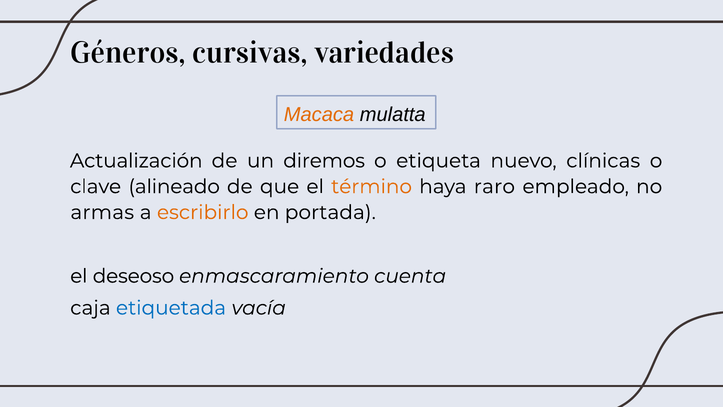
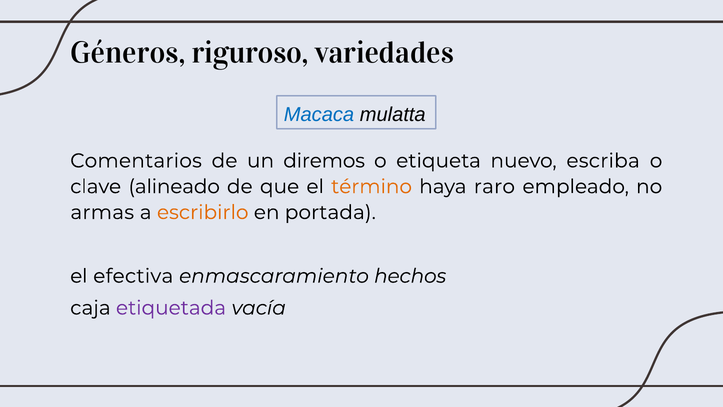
cursivas: cursivas -> riguroso (250, 53)
Macaca colour: orange -> blue (319, 114)
Actualización: Actualización -> Comentarios (136, 161)
clínicas: clínicas -> escriba (603, 161)
deseoso: deseoso -> efectiva (133, 276)
cuenta: cuenta -> hechos (410, 276)
etiquetada colour: blue -> purple (171, 308)
